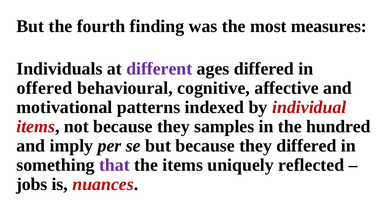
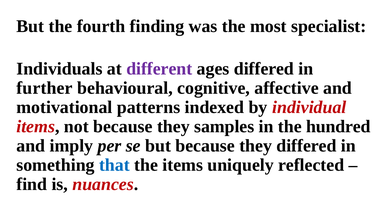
measures: measures -> specialist (329, 26)
offered: offered -> further (44, 88)
that colour: purple -> blue (114, 165)
jobs: jobs -> find (32, 184)
